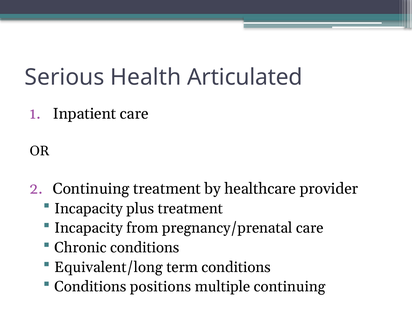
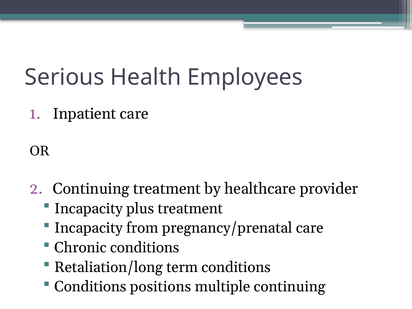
Articulated: Articulated -> Employees (245, 77)
Equivalent/long: Equivalent/long -> Retaliation/long (109, 267)
